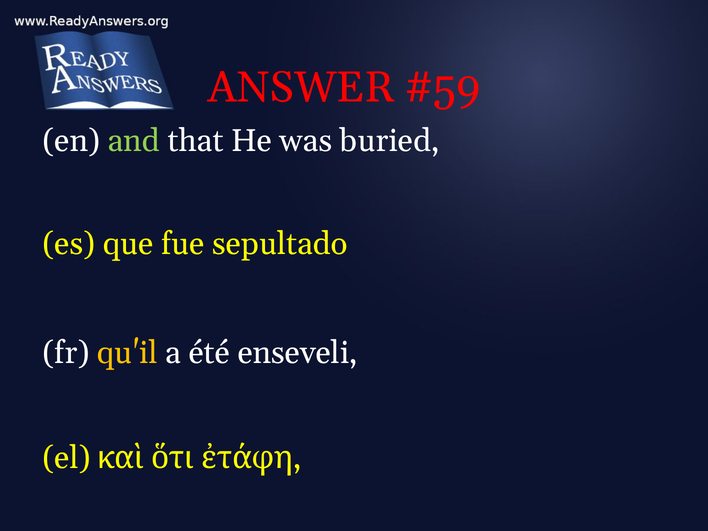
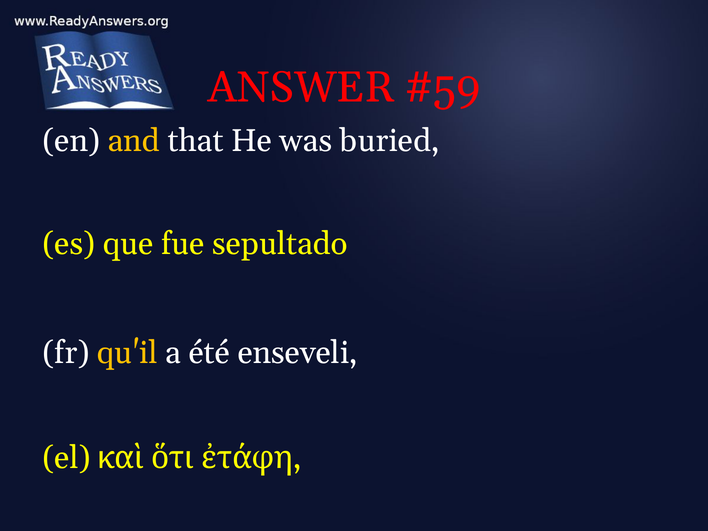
and colour: light green -> yellow (134, 141)
